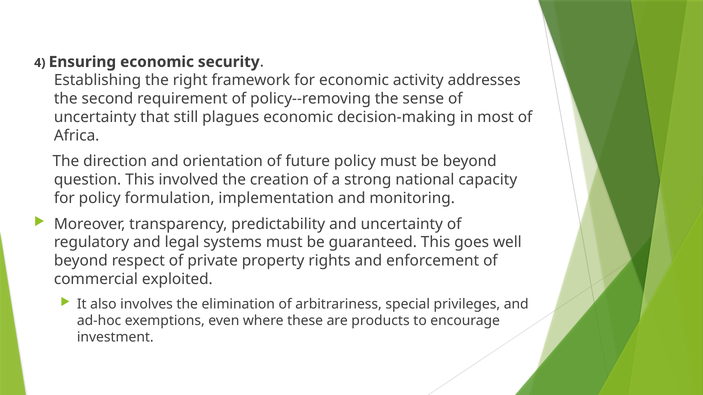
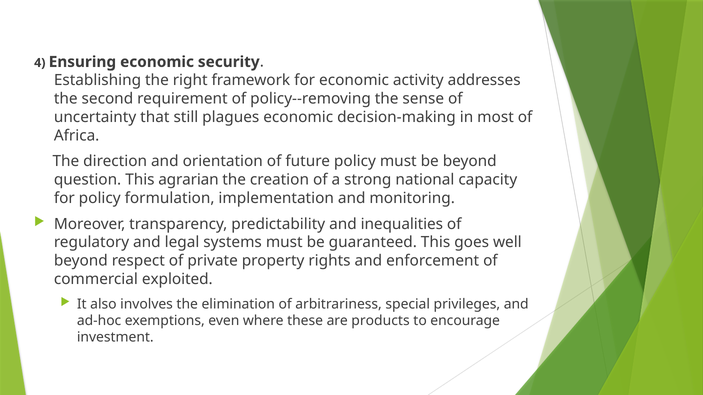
involved: involved -> agrarian (188, 180)
and uncertainty: uncertainty -> inequalities (402, 224)
